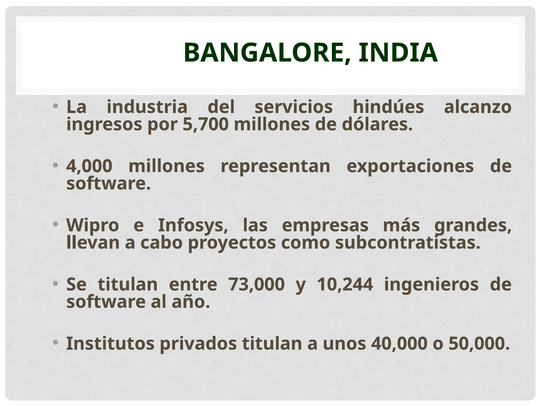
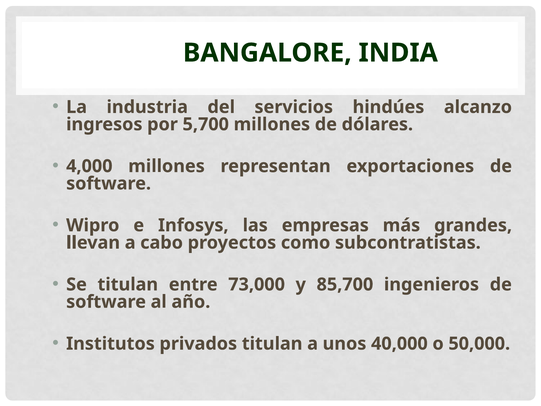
10,244: 10,244 -> 85,700 (345, 284)
